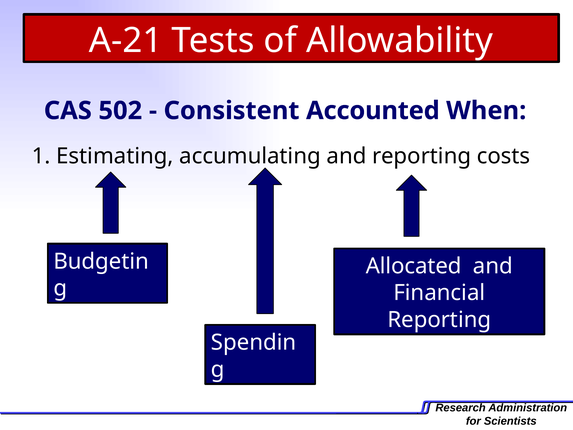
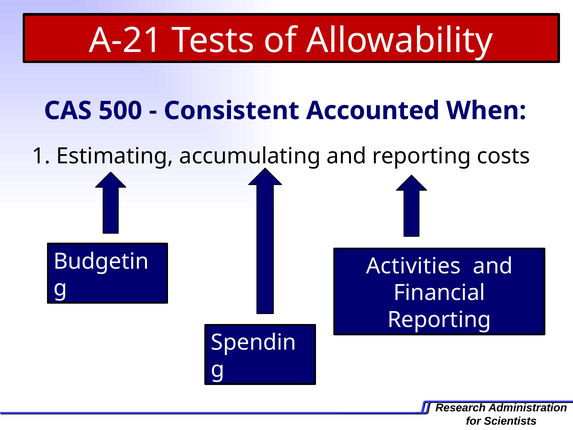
502: 502 -> 500 (120, 111)
Allocated: Allocated -> Activities (413, 266)
